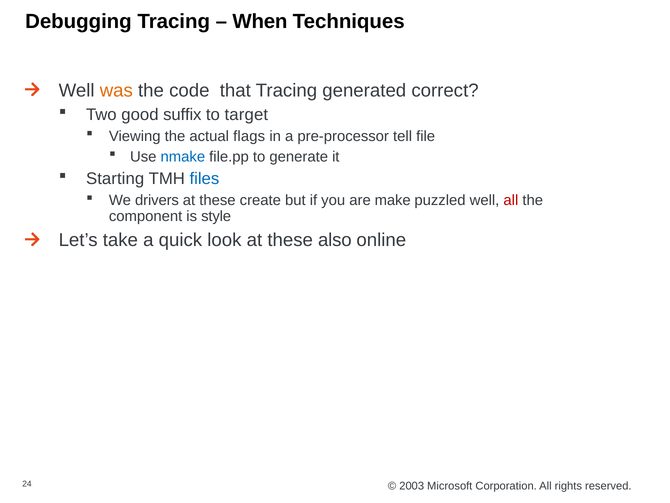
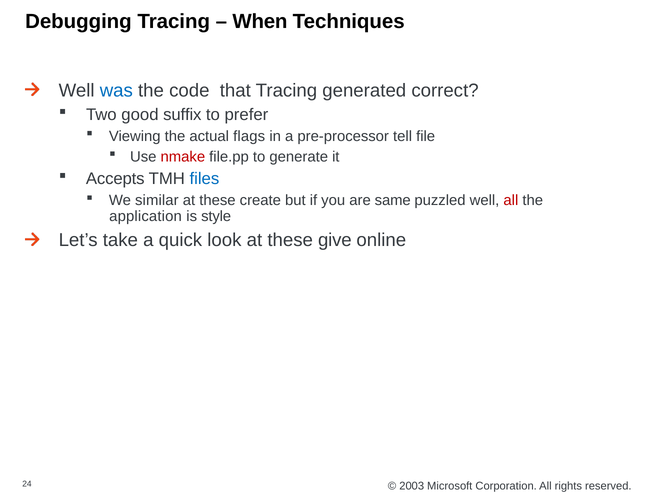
was colour: orange -> blue (116, 90)
target: target -> prefer (246, 114)
nmake colour: blue -> red (183, 156)
Starting: Starting -> Accepts (115, 179)
drivers: drivers -> similar (157, 200)
make: make -> same (393, 200)
component: component -> application (146, 216)
also: also -> give (335, 240)
